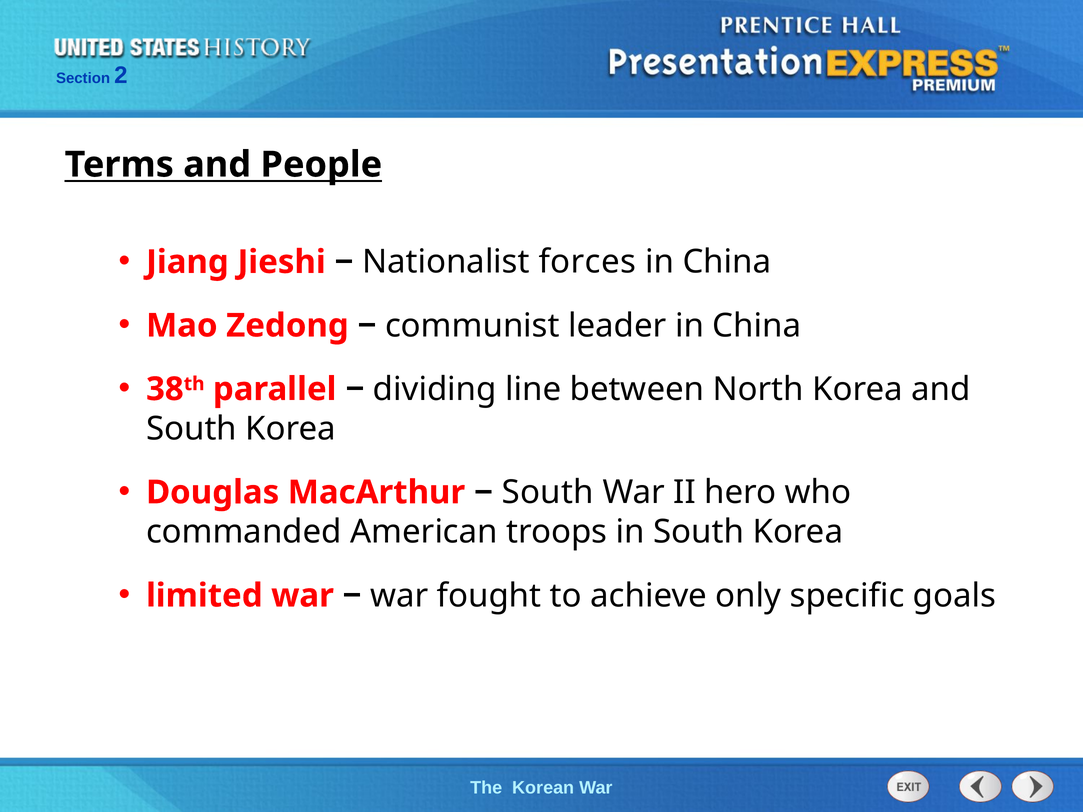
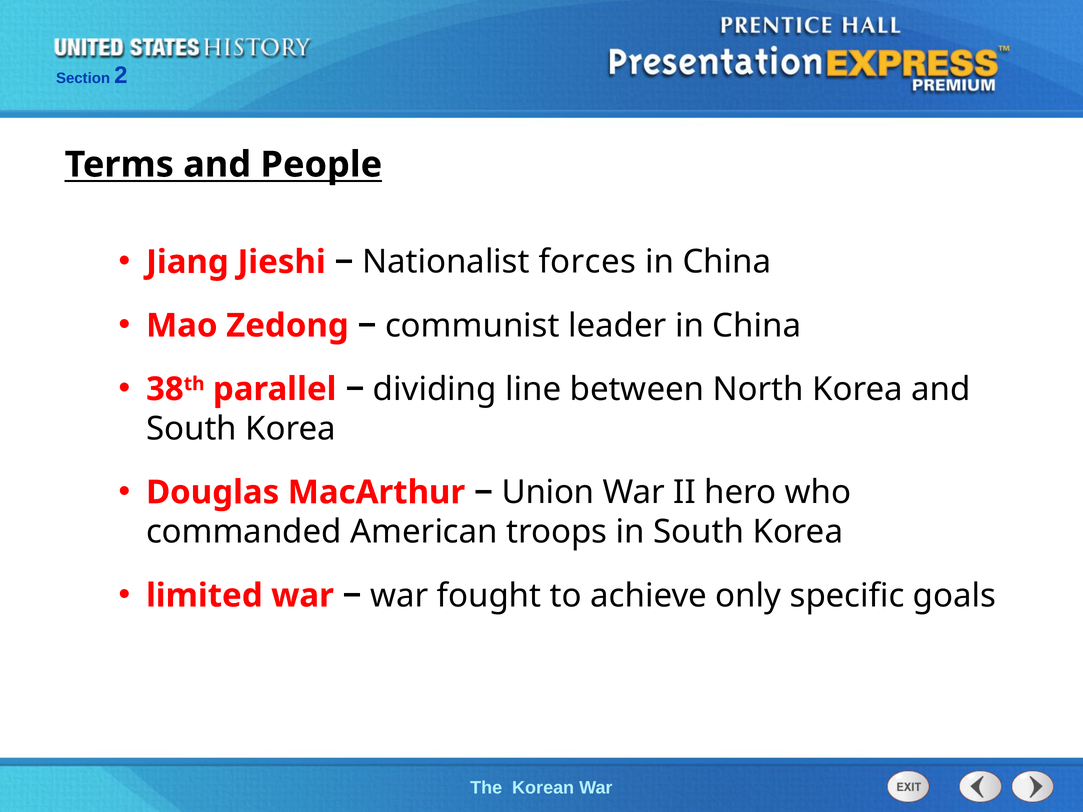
South: South -> Union (548, 493)
